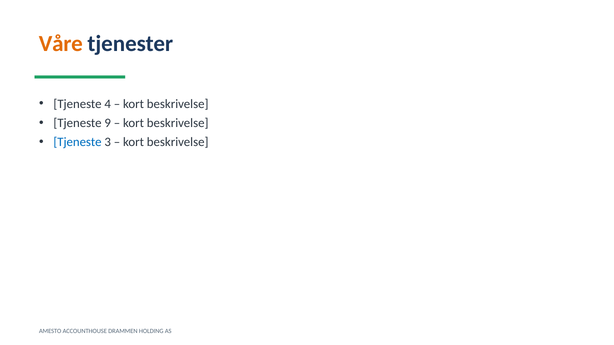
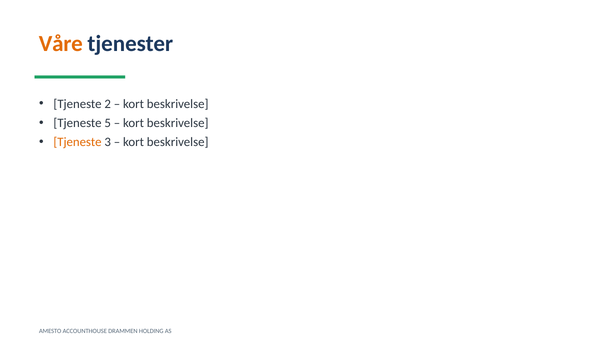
4: 4 -> 2 (108, 104)
9: 9 -> 5 (108, 123)
Tjeneste colour: blue -> orange (78, 142)
